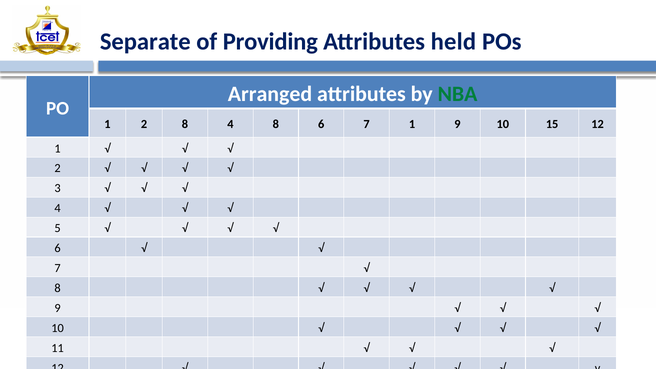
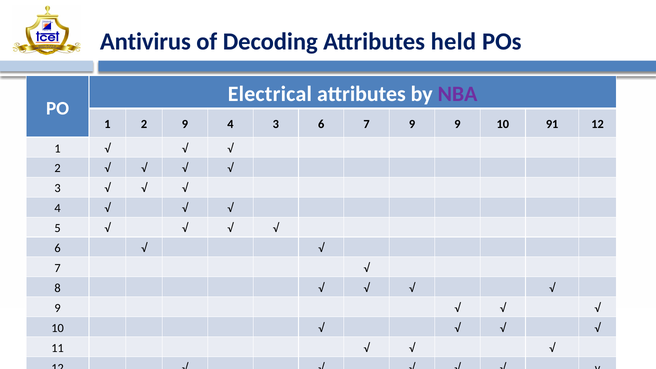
Separate: Separate -> Antivirus (145, 42)
Providing: Providing -> Decoding (270, 42)
Arranged: Arranged -> Electrical (270, 94)
NBA colour: green -> purple (458, 94)
2 8: 8 -> 9 (185, 124)
4 8: 8 -> 3 (276, 124)
7 1: 1 -> 9 (412, 124)
15: 15 -> 91 (552, 124)
